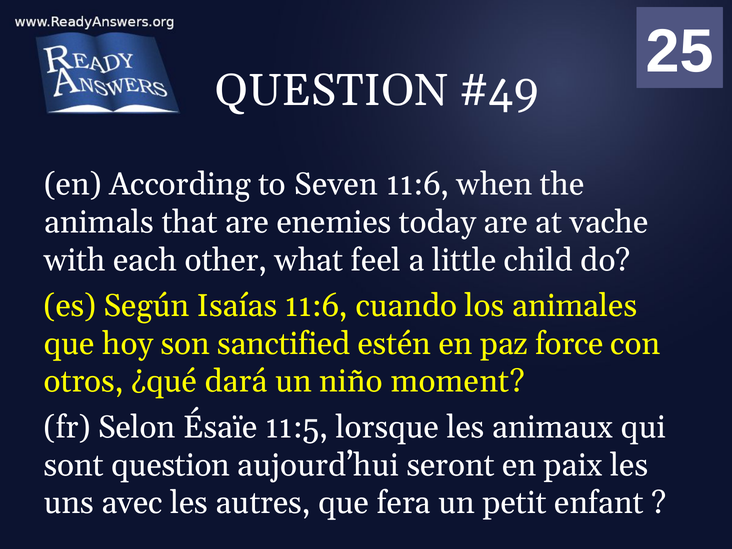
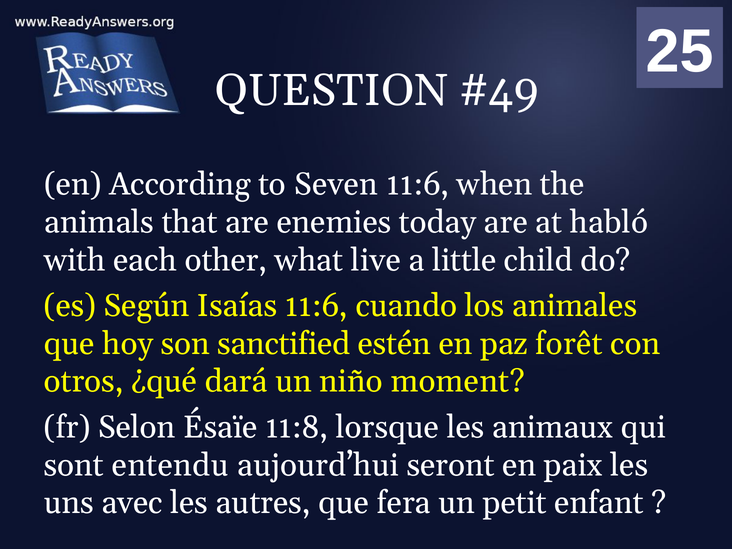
vache: vache -> habló (609, 222)
feel: feel -> live (376, 260)
force: force -> forêt (569, 344)
11:5: 11:5 -> 11:8 (297, 427)
sont question: question -> entendu (170, 465)
